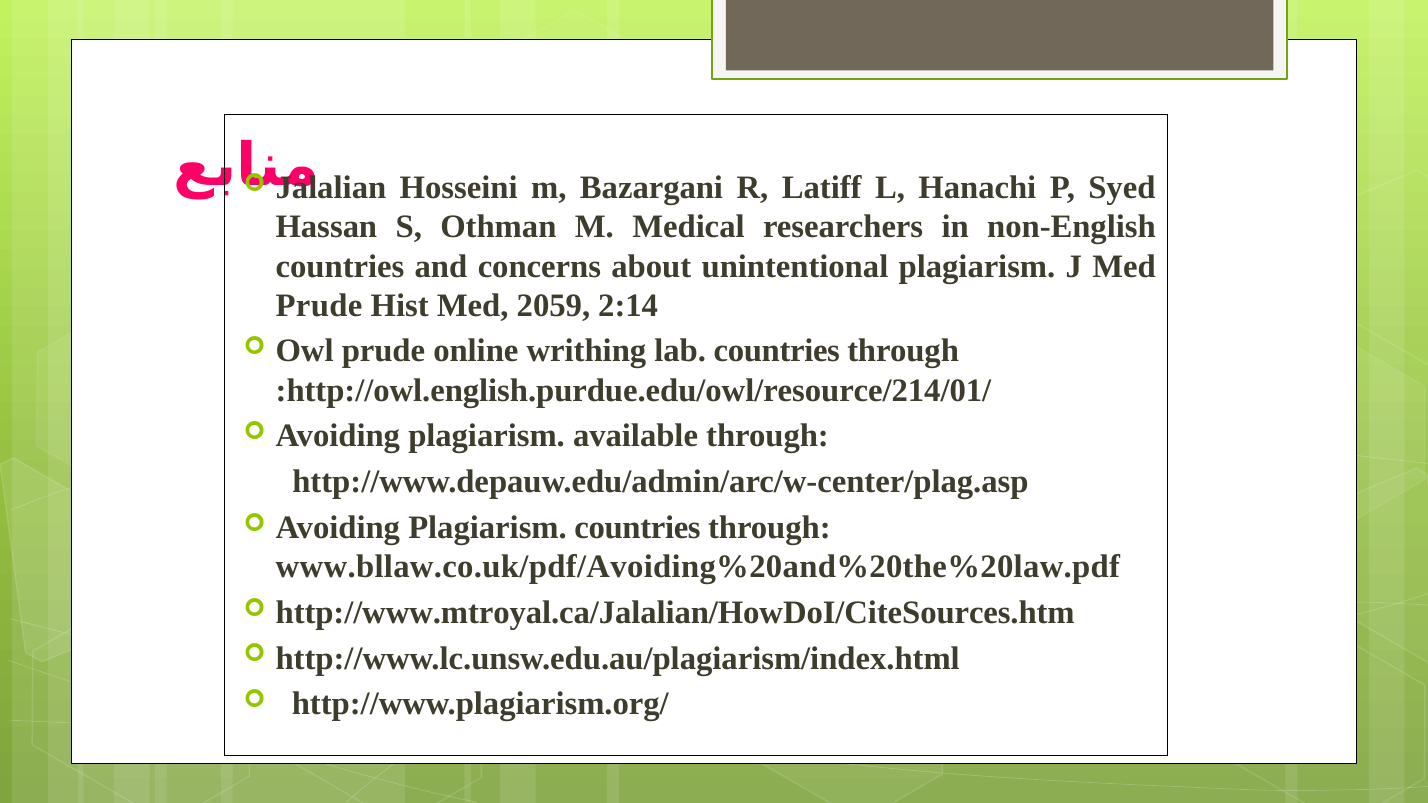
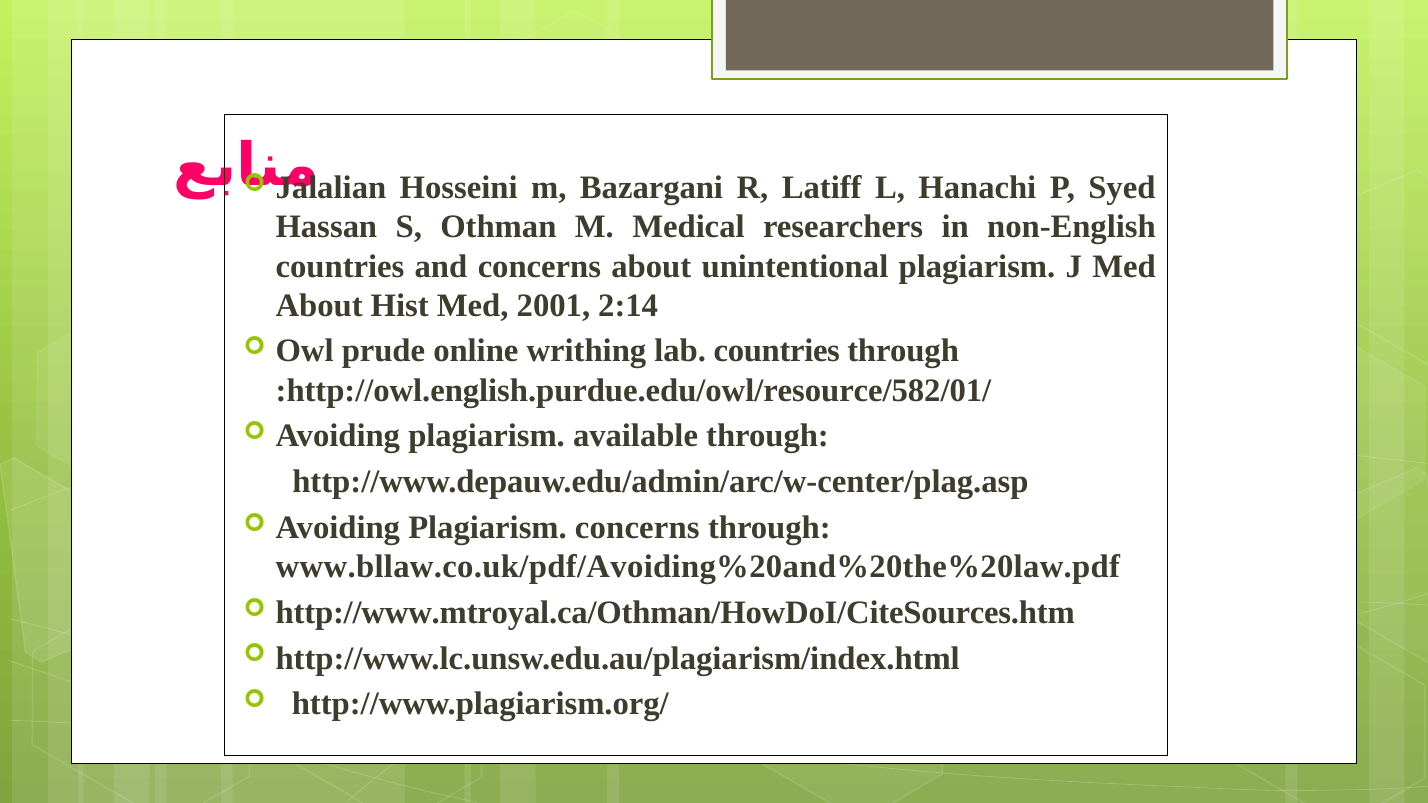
Prude: Prude -> About (319, 306)
2059: 2059 -> 2001 (553, 306)
:http://owl.english.purdue.edu/owl/resource/214/01/: :http://owl.english.purdue.edu/owl/resource/214/01/ -> :http://owl.english.purdue.edu/owl/resource/582/01/ (633, 390)
Plagiarism countries: countries -> concerns (637, 528)
http://www.mtroyal.ca/Jalalian/HowDoI/CiteSources.htm: http://www.mtroyal.ca/Jalalian/HowDoI/CiteSources.htm -> http://www.mtroyal.ca/Othman/HowDoI/CiteSources.htm (675, 613)
